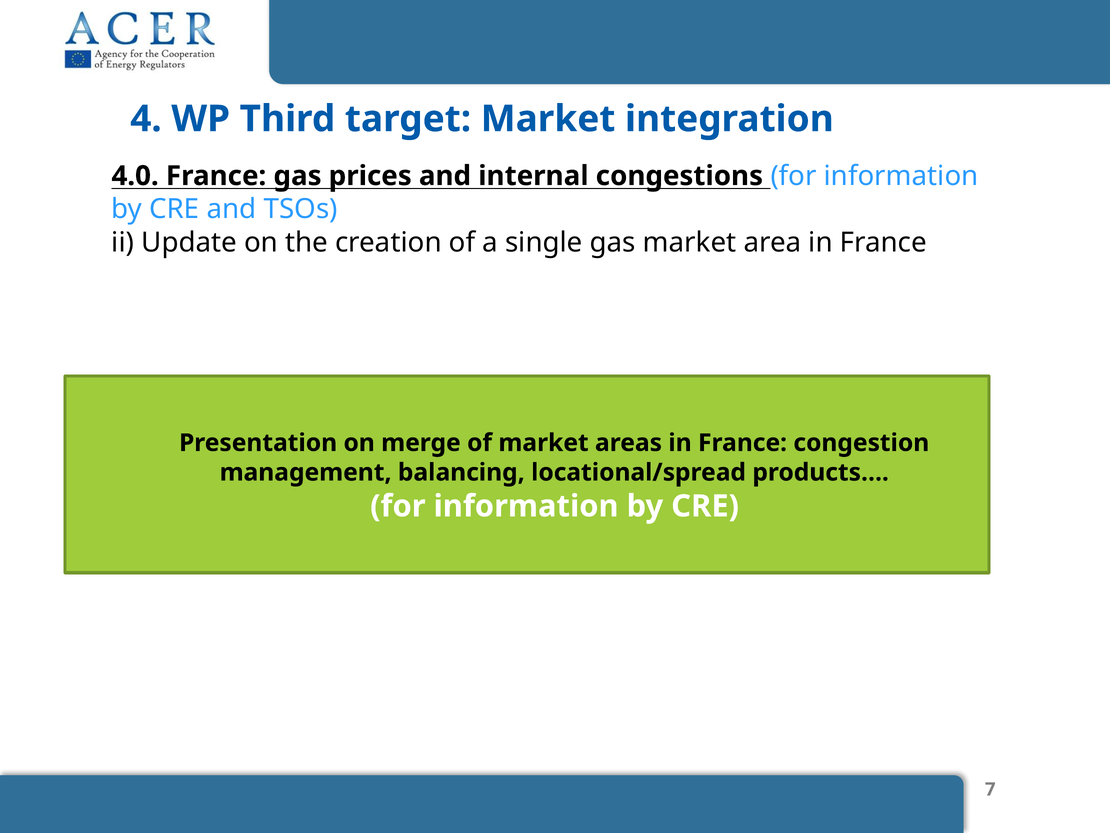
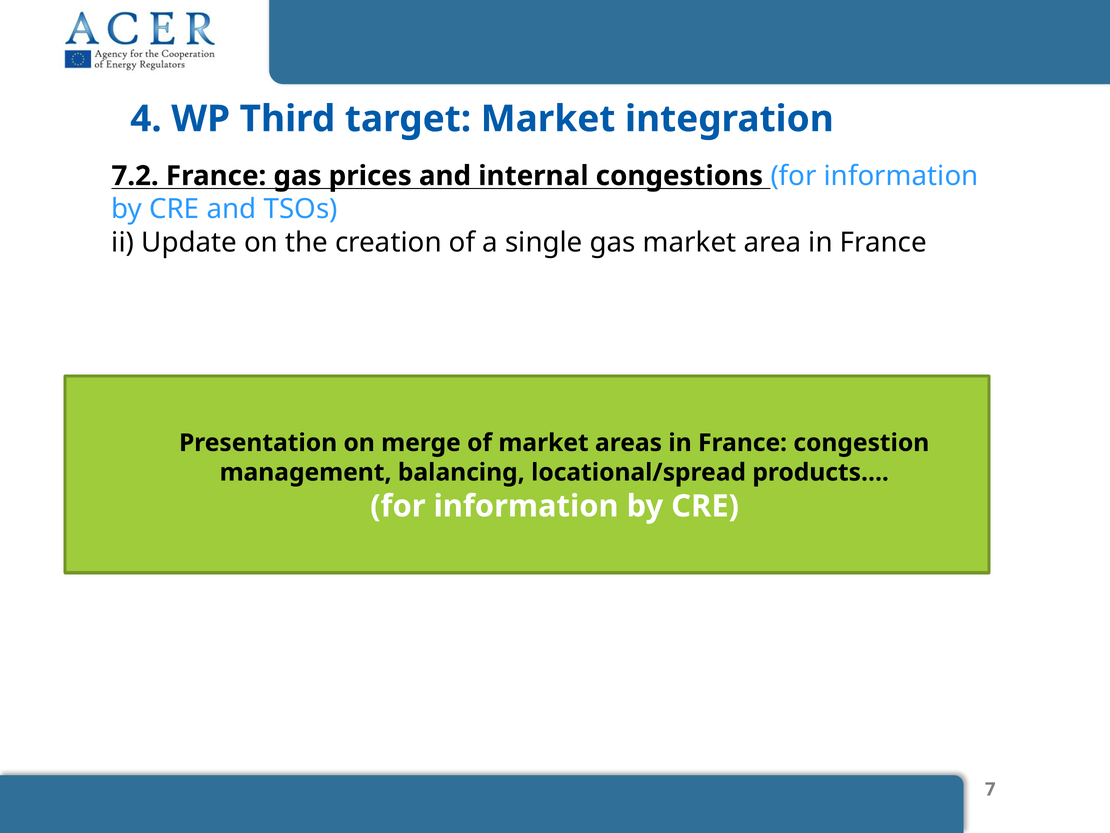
4.0: 4.0 -> 7.2 (135, 176)
